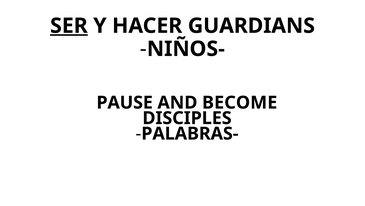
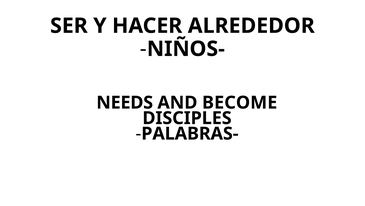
SER underline: present -> none (69, 26)
GUARDIANS: GUARDIANS -> ALREDEDOR (251, 26)
PAUSE: PAUSE -> NEEDS (125, 102)
